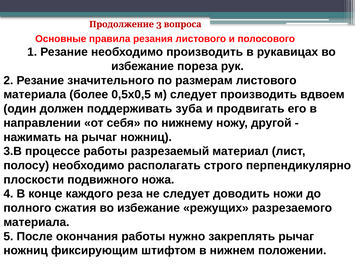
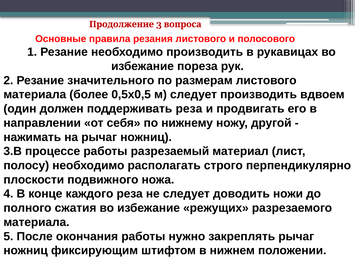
поддерживать зуба: зуба -> реза (189, 109)
